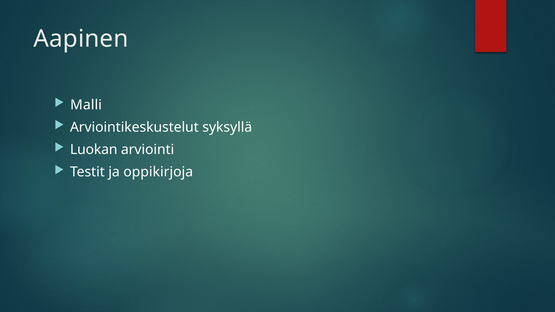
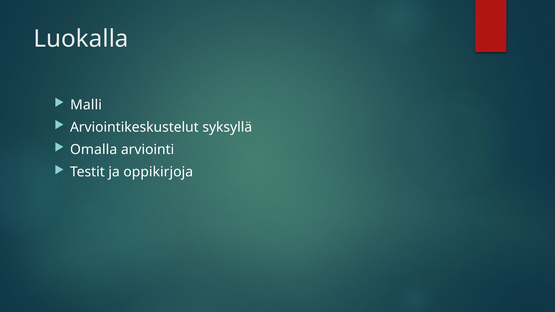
Aapinen: Aapinen -> Luokalla (81, 39)
Luokan: Luokan -> Omalla (94, 150)
